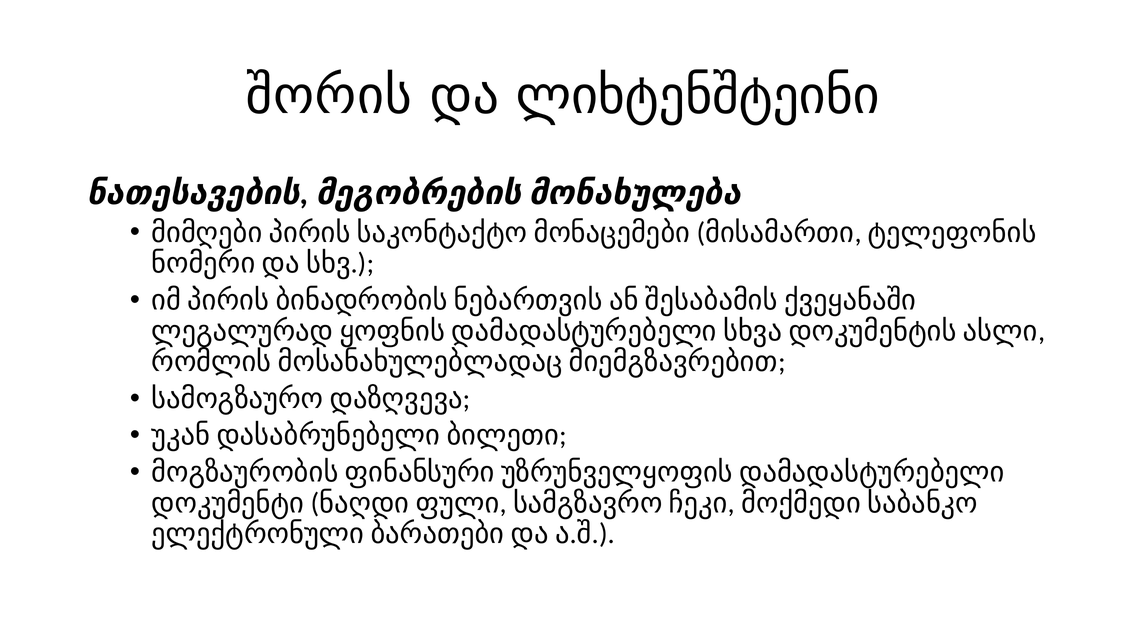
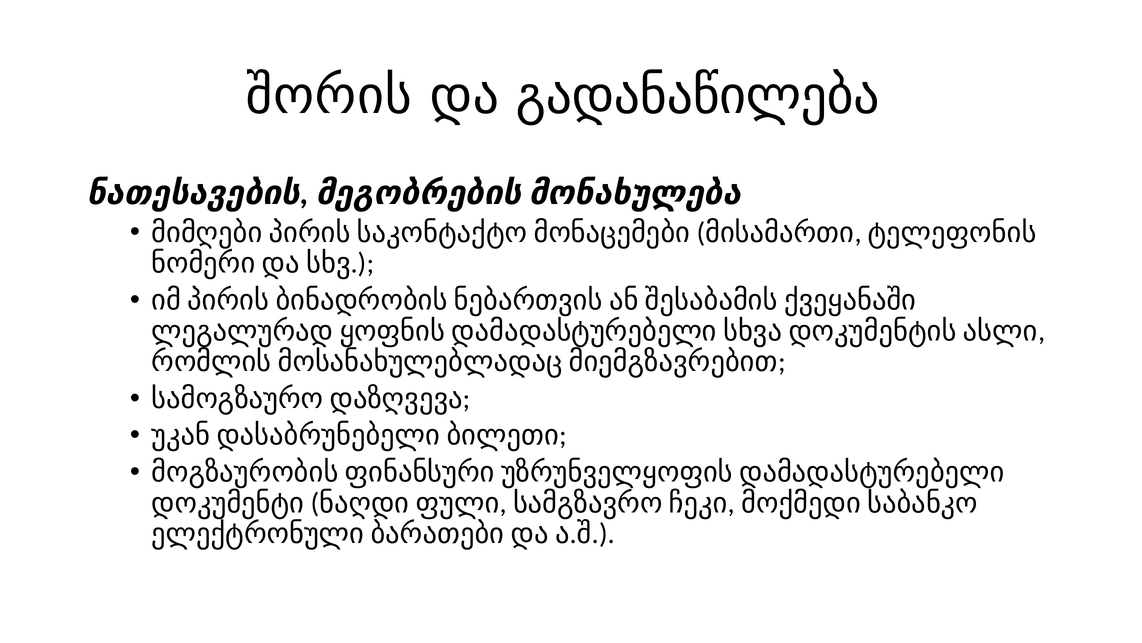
ლიხტენშტეინი: ლიხტენშტეინი -> გადანაწილება (698, 96)
